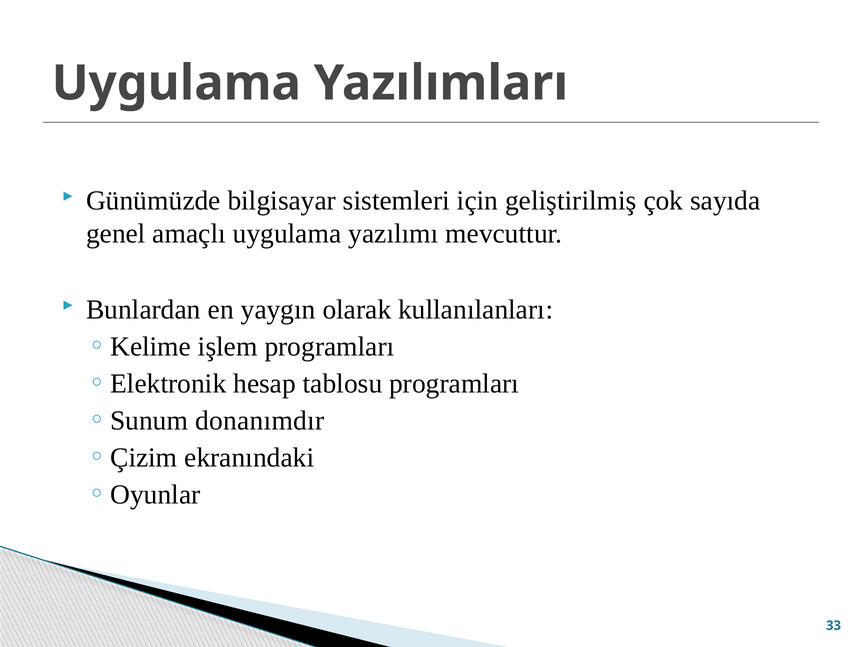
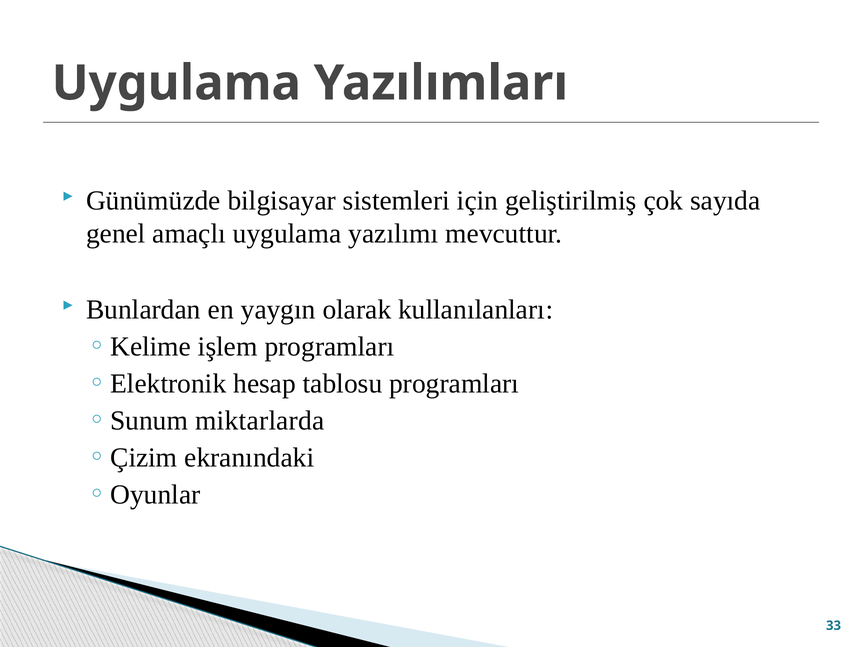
donanımdır: donanımdır -> miktarlarda (260, 420)
